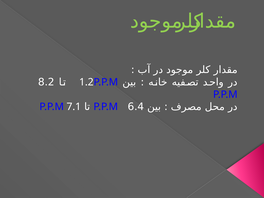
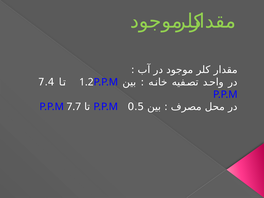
8.2: 8.2 -> 7.4 (46, 82)
6.4: 6.4 -> 0.5 (136, 107)
7.1: 7.1 -> 7.7 (74, 107)
